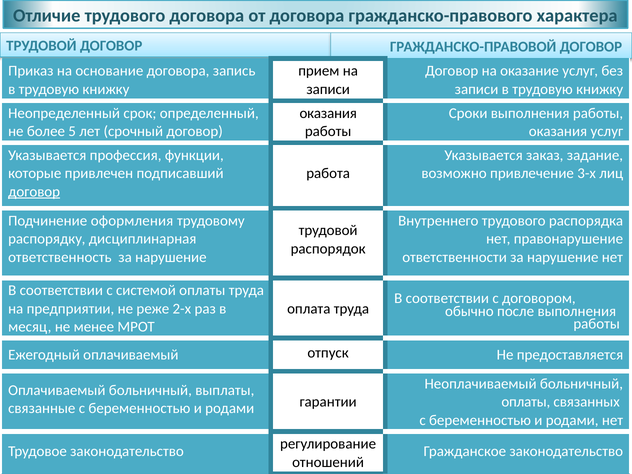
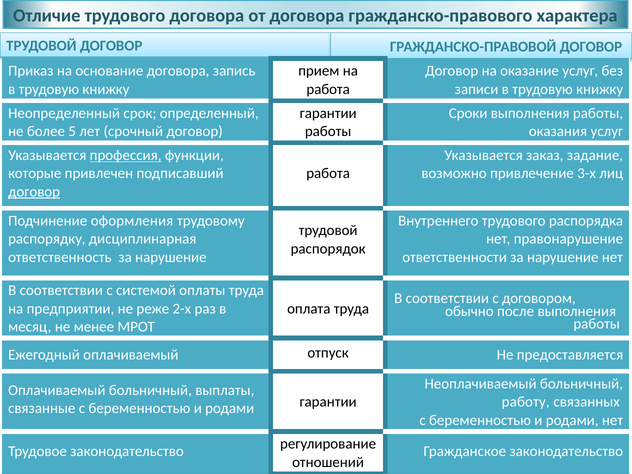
записи: записи -> работа (328, 89)
оказания: оказания -> гарантии (328, 113)
профессия underline: none -> present (126, 155)
оплаты: оплаты -> работу (526, 402)
